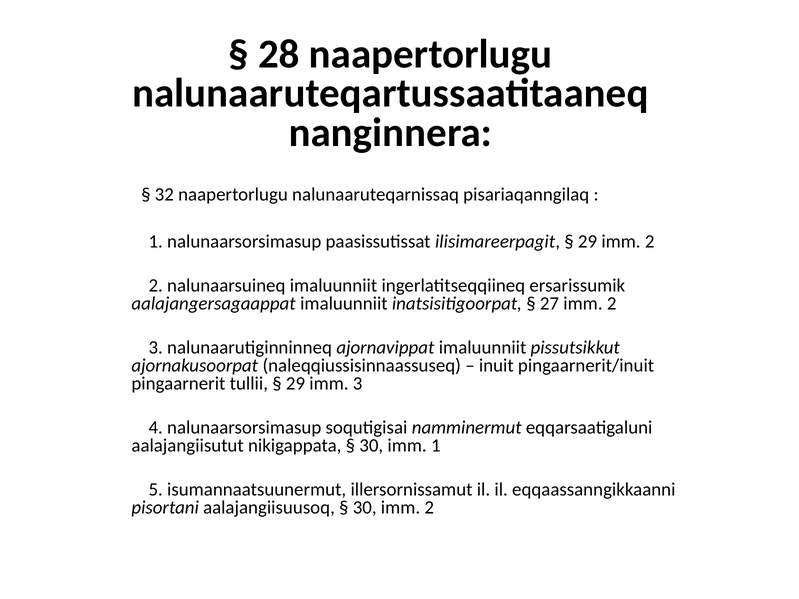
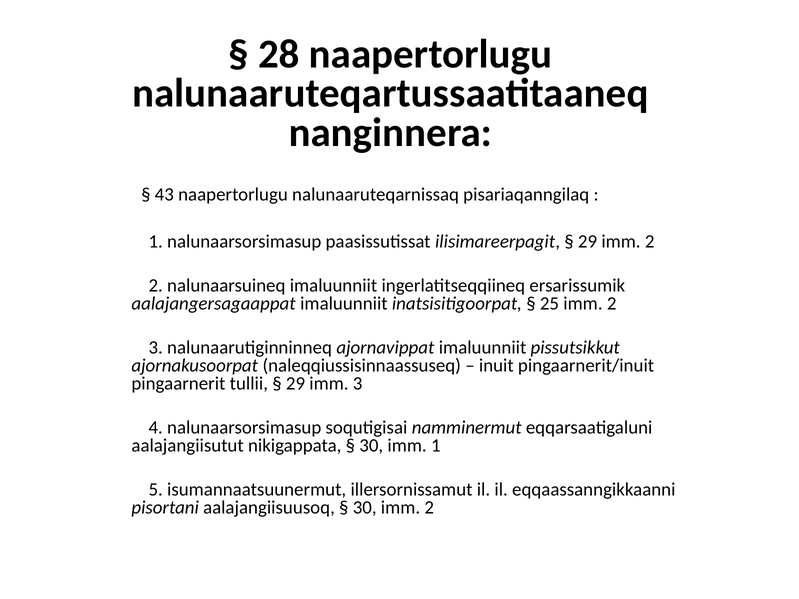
32: 32 -> 43 (164, 194)
27: 27 -> 25 (549, 304)
